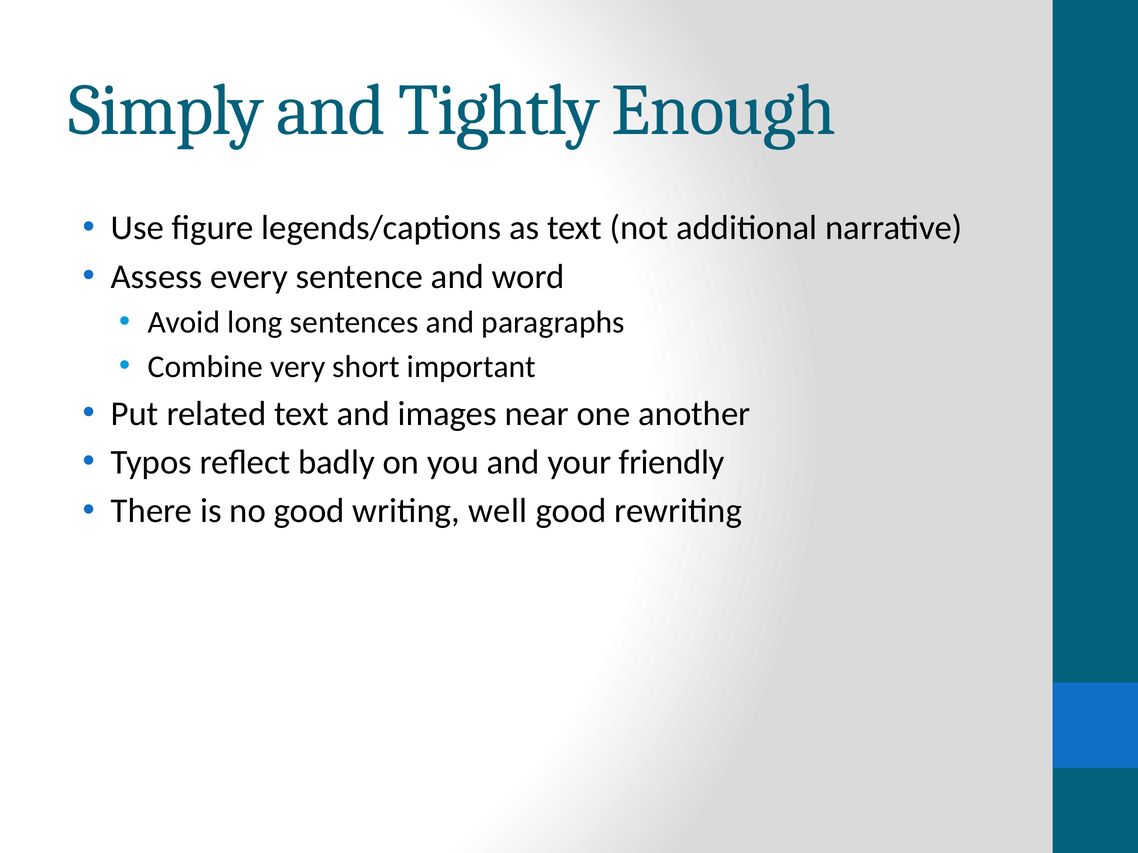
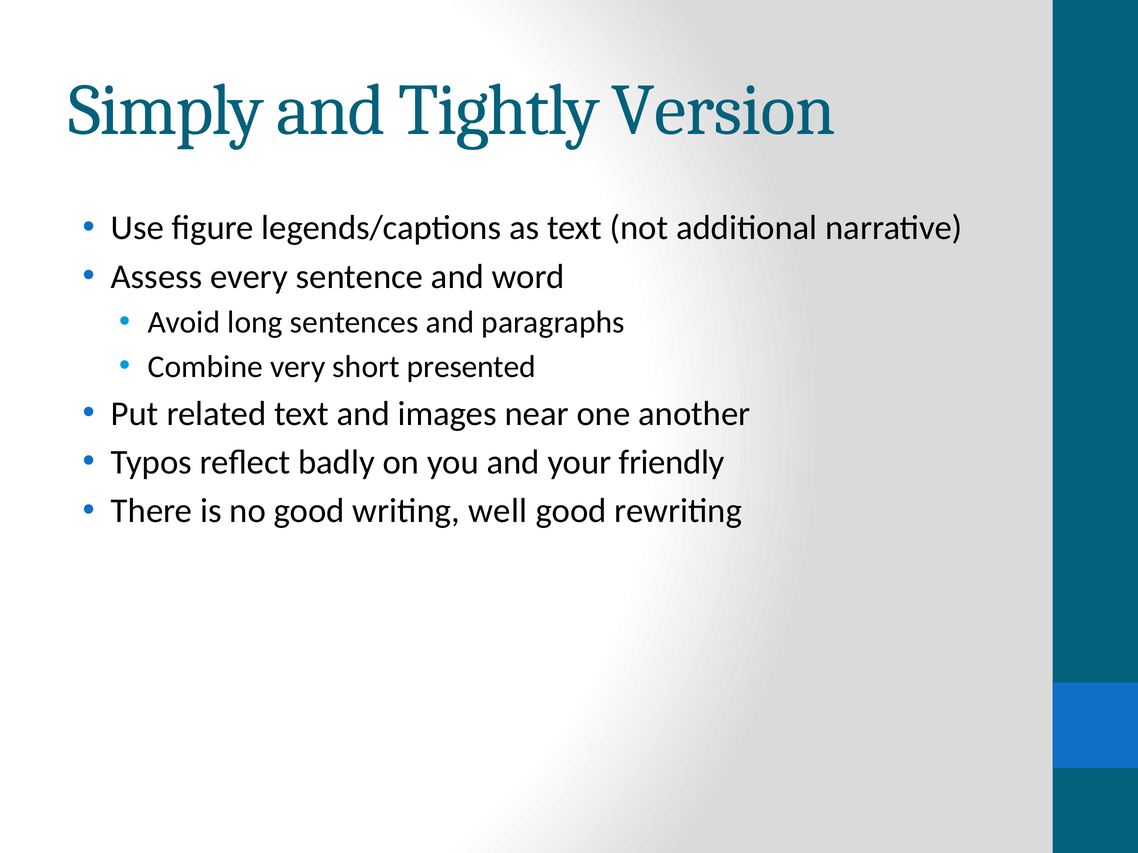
Enough: Enough -> Version (724, 110)
important: important -> presented (471, 367)
